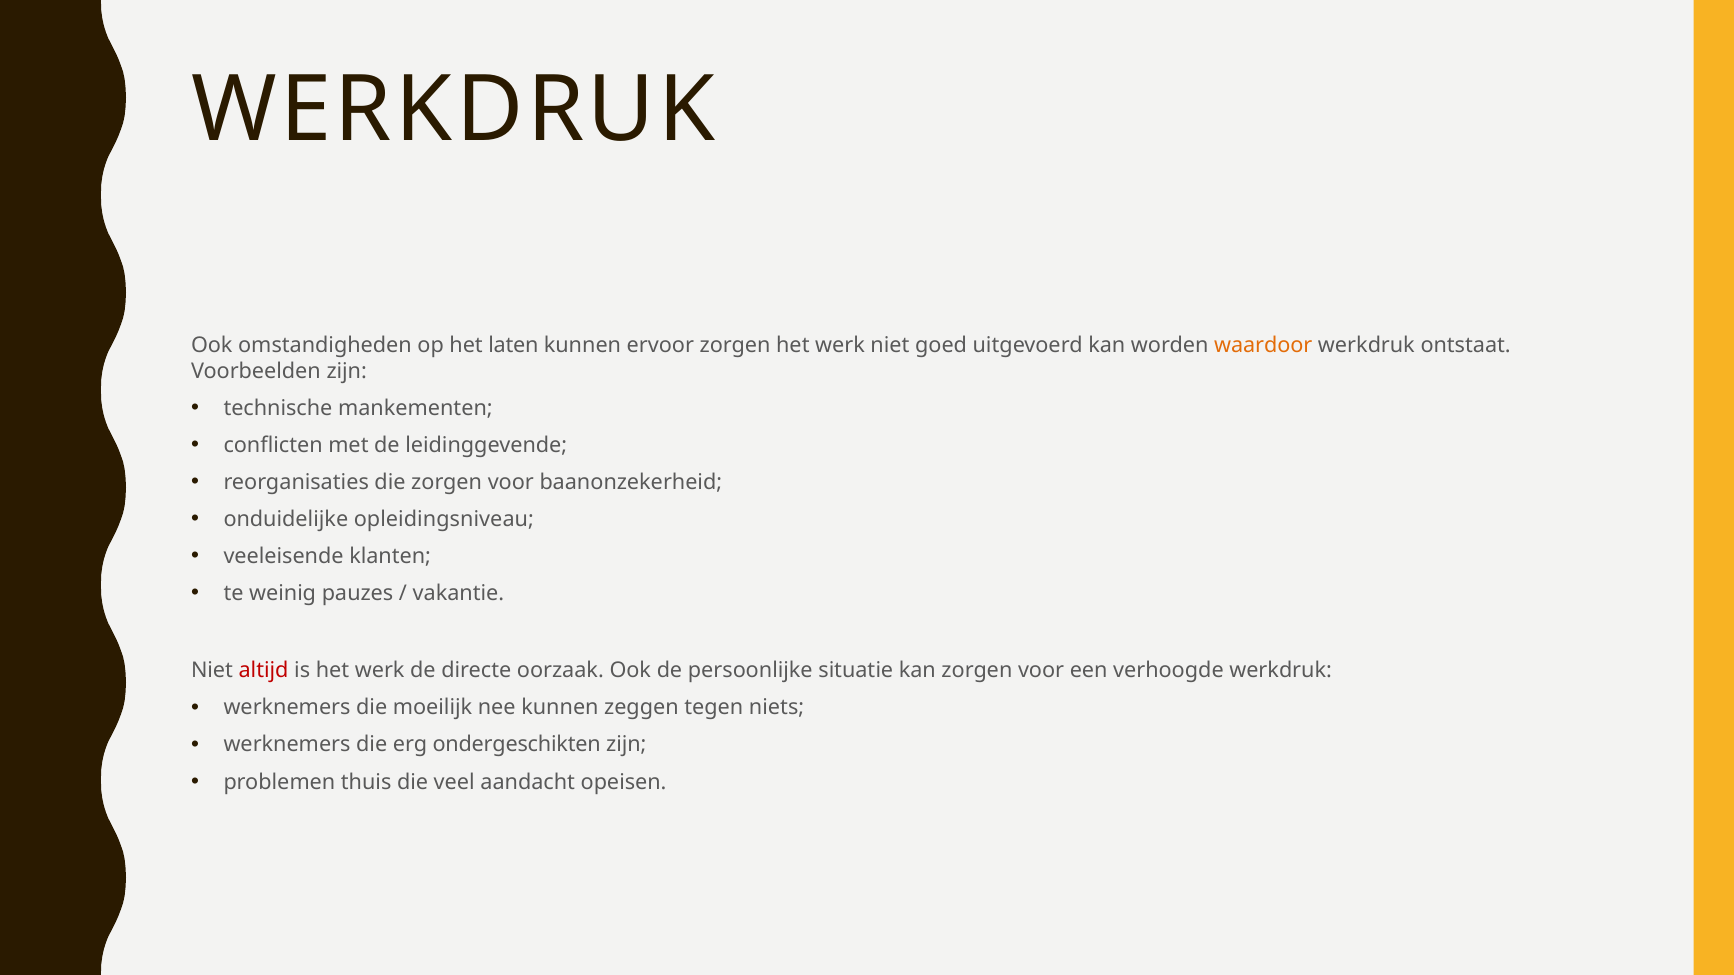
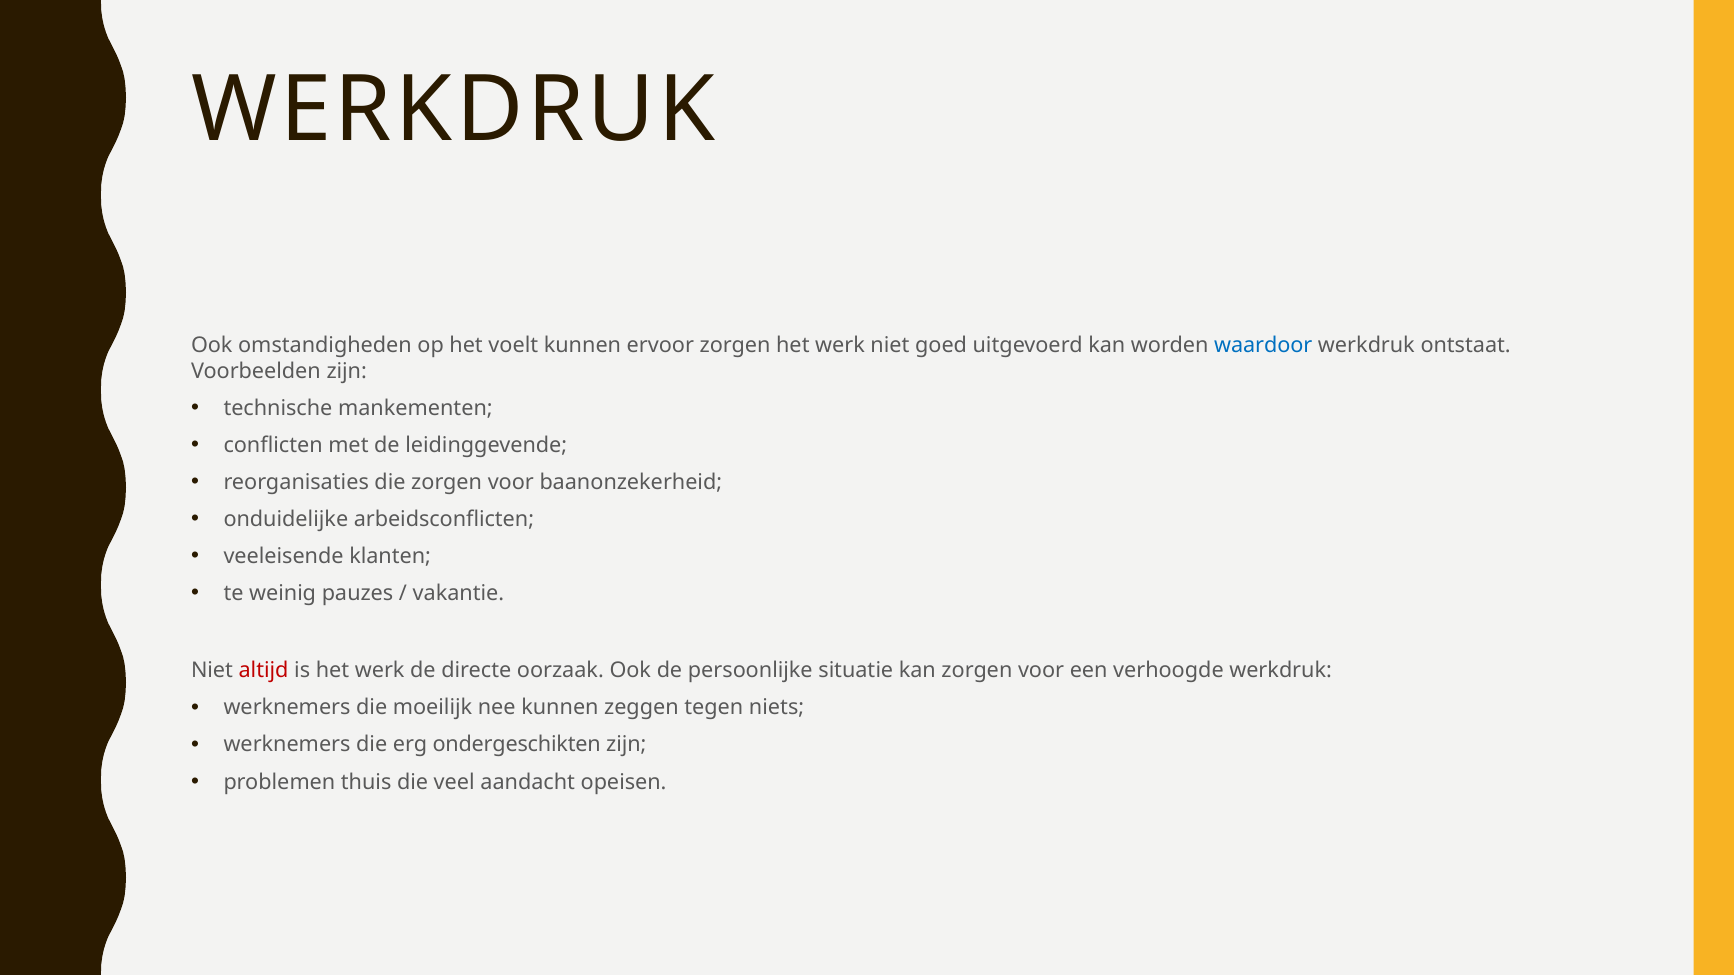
laten: laten -> voelt (513, 346)
waardoor colour: orange -> blue (1263, 346)
opleidingsniveau: opleidingsniveau -> arbeidsconflicten (444, 520)
